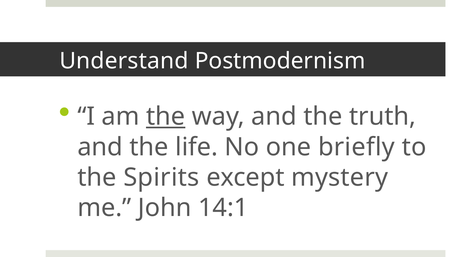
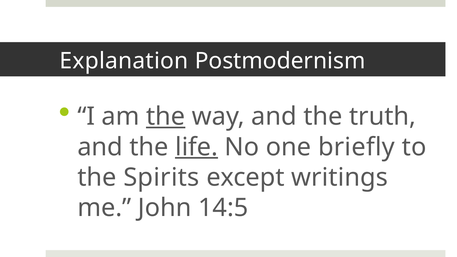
Understand: Understand -> Explanation (124, 61)
life underline: none -> present (197, 147)
mystery: mystery -> writings (340, 177)
14:1: 14:1 -> 14:5 (223, 208)
